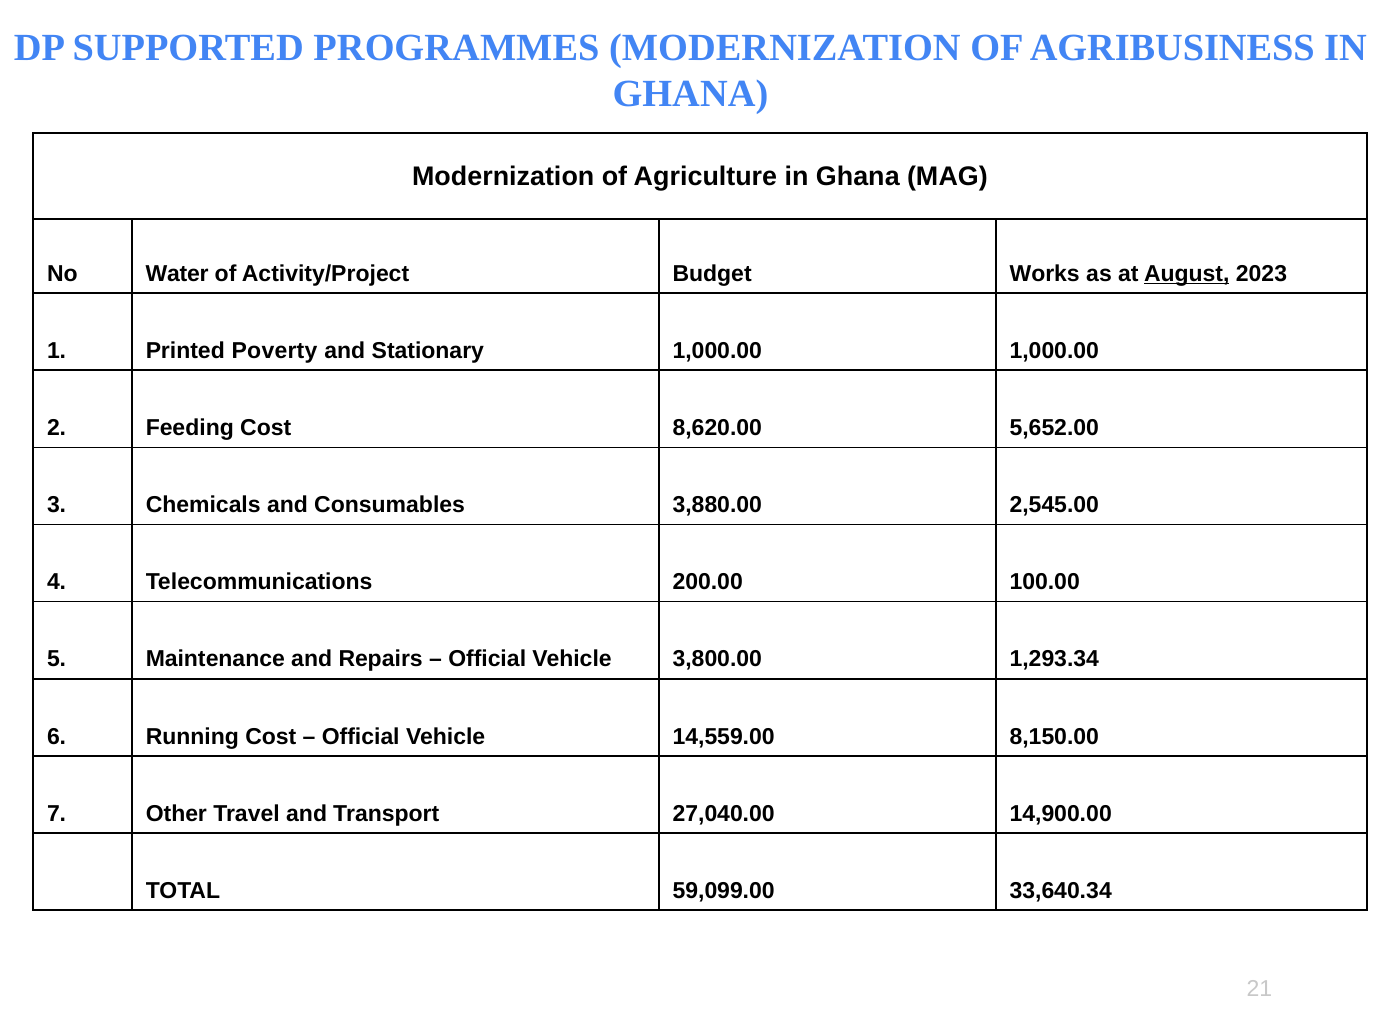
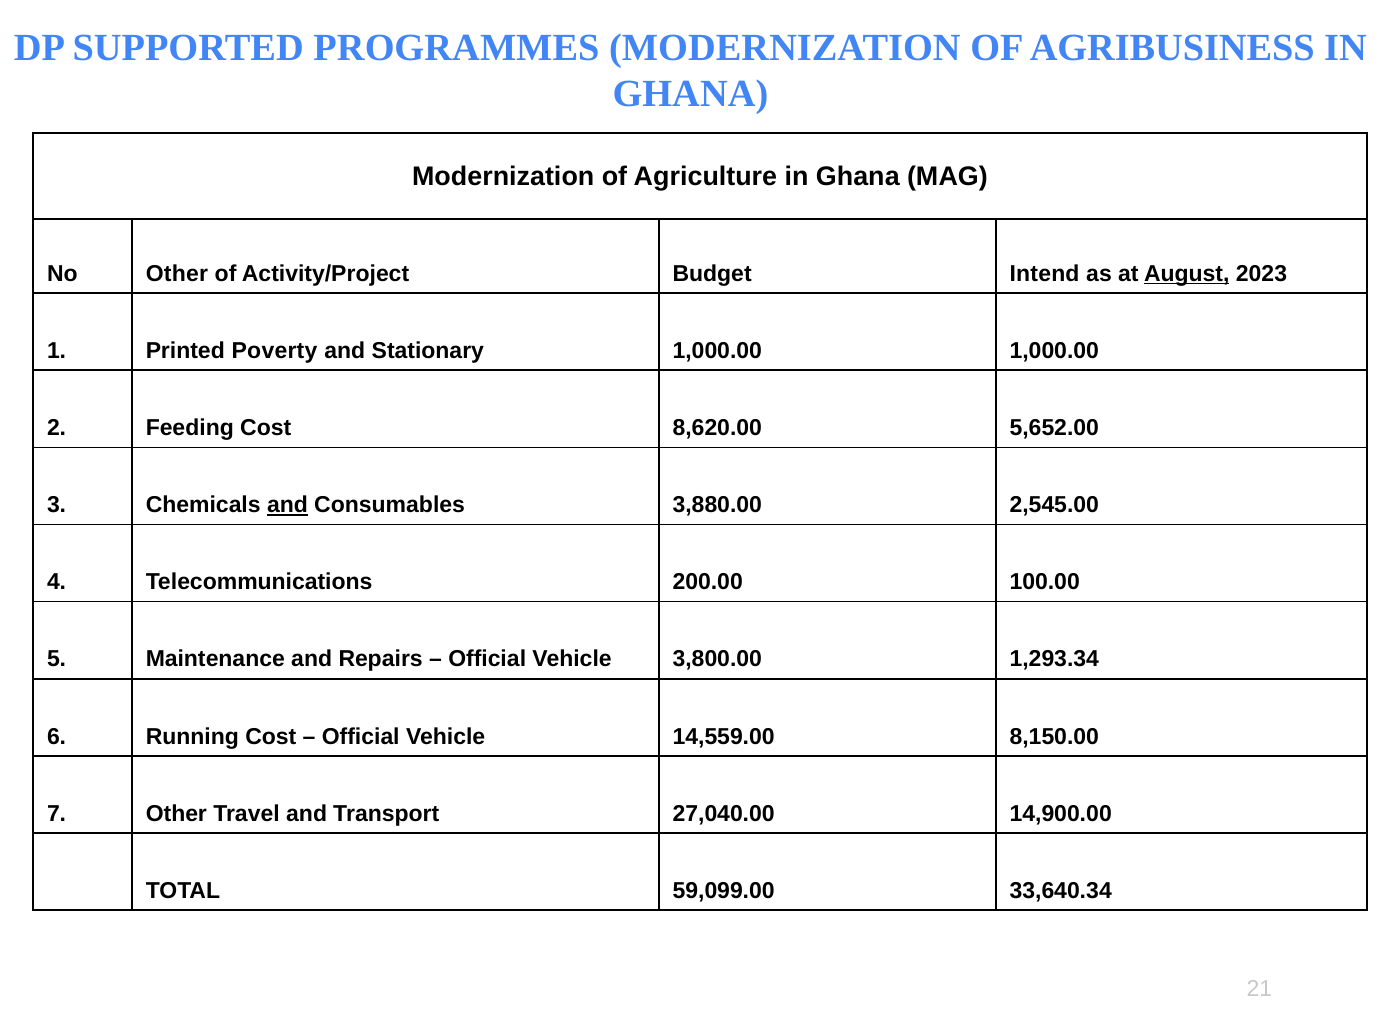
No Water: Water -> Other (177, 274)
Works: Works -> Intend (1045, 274)
and underline: none -> present (287, 505)
